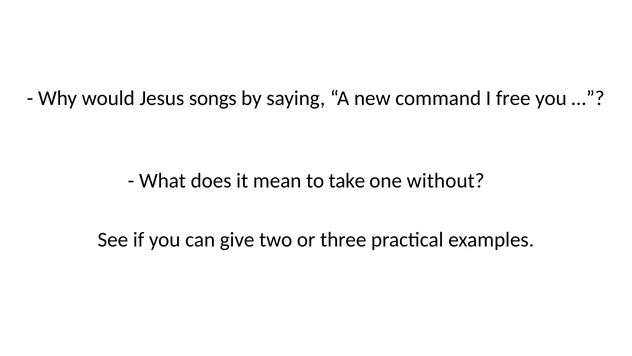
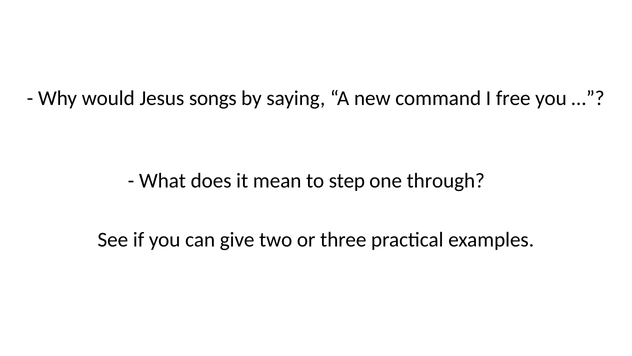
take: take -> step (347, 180)
without: without -> through (446, 180)
